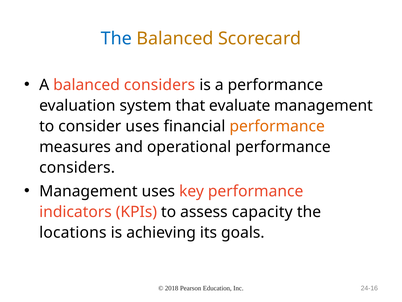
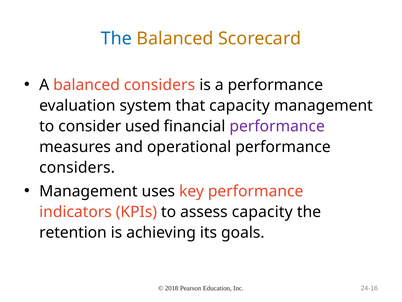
that evaluate: evaluate -> capacity (240, 105)
consider uses: uses -> used (143, 126)
performance colour: orange -> purple (277, 126)
locations: locations -> retention (73, 232)
